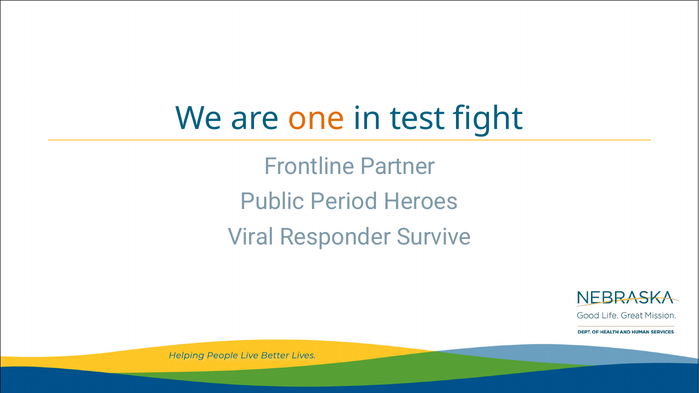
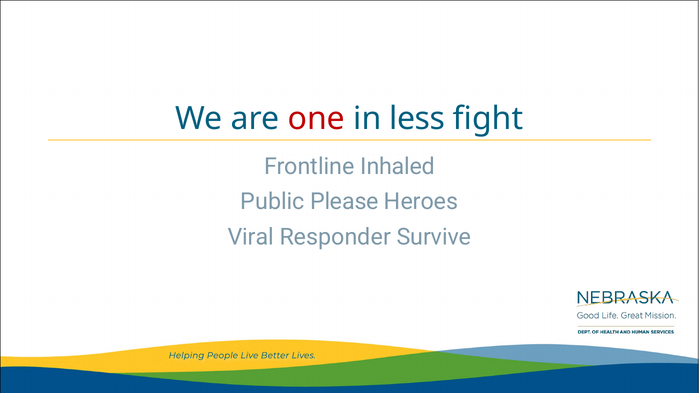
one colour: orange -> red (316, 119)
test: test -> less (417, 119)
Partner: Partner -> Inhaled (398, 167)
Period: Period -> Please (344, 202)
